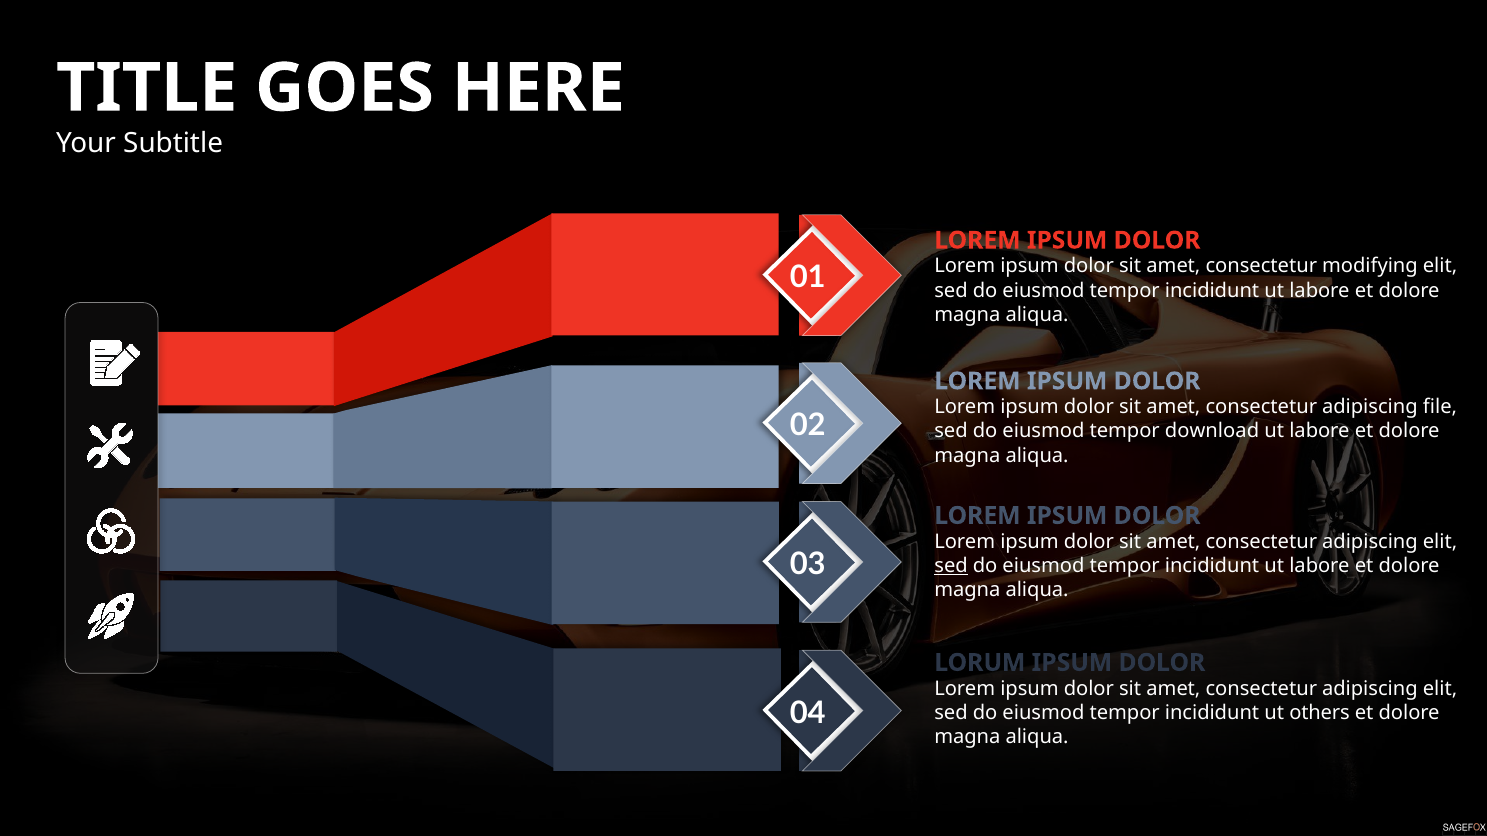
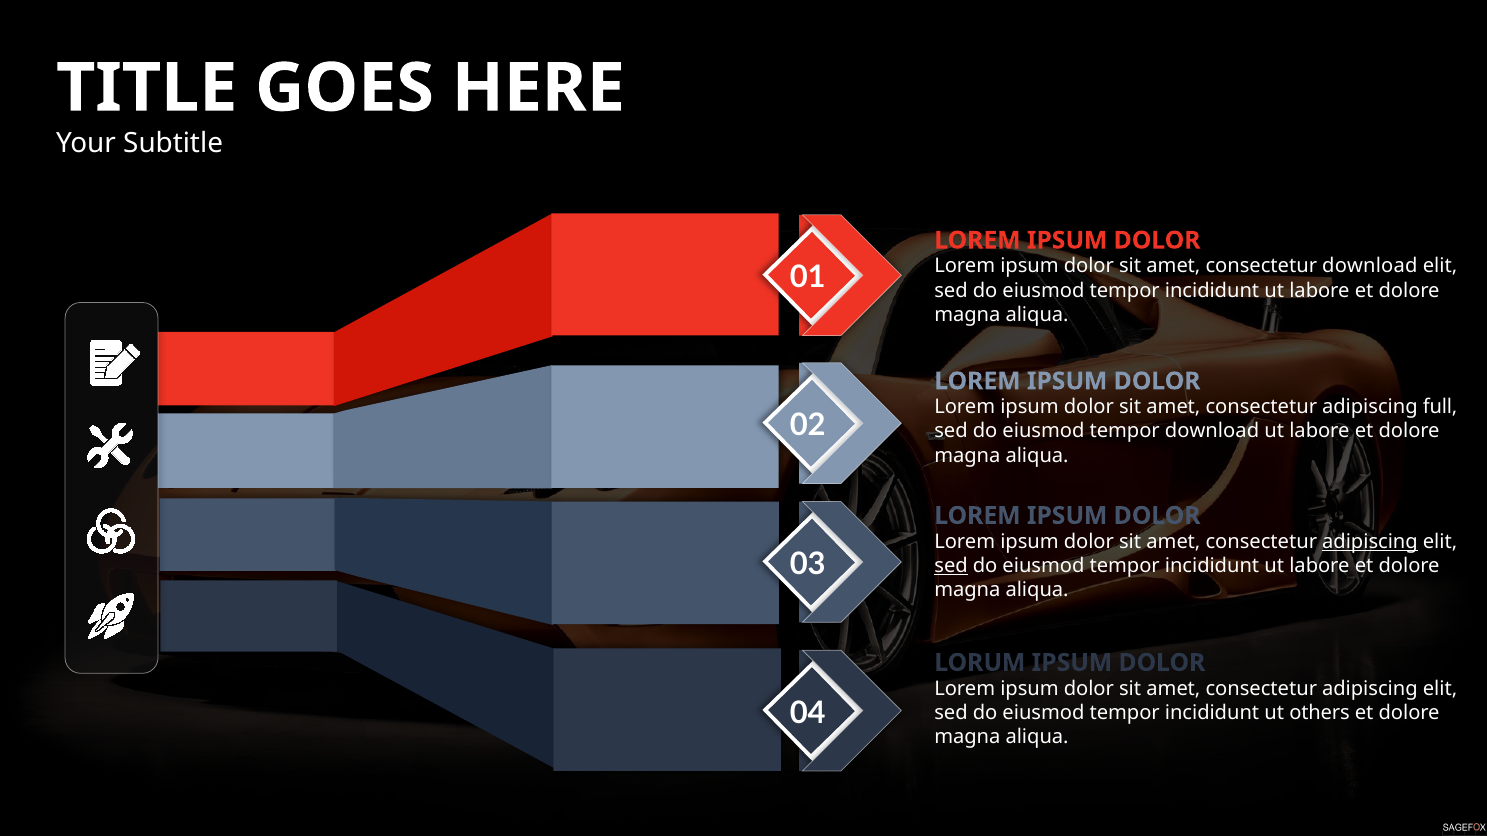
consectetur modifying: modifying -> download (1370, 266)
file: file -> full (1440, 407)
adipiscing underline: none -> present (1370, 542)
